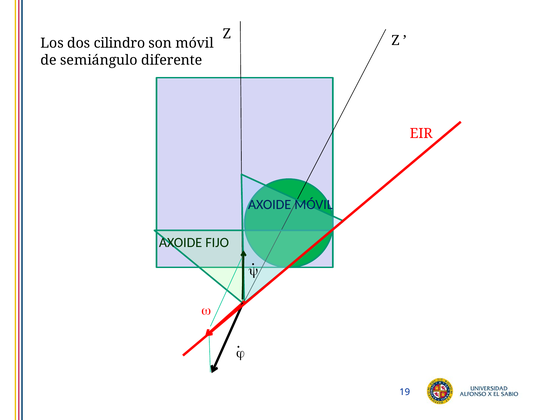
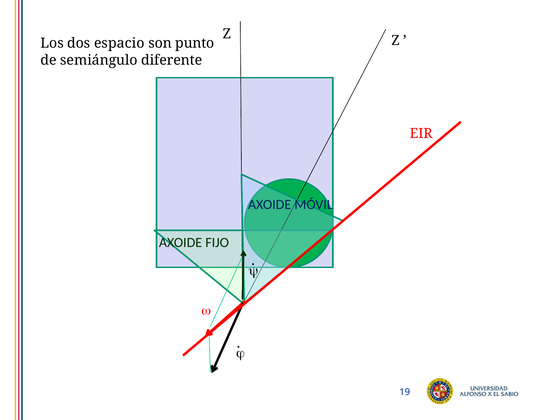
cilindro: cilindro -> espacio (119, 43)
son móvil: móvil -> punto (195, 43)
